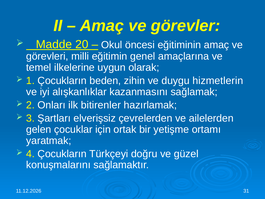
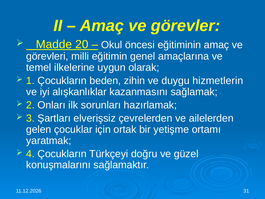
bitirenler: bitirenler -> sorunları (101, 105)
